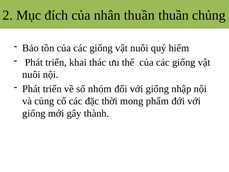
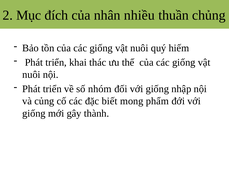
nhân thuần: thuần -> nhiều (139, 15)
thời: thời -> biết (110, 101)
